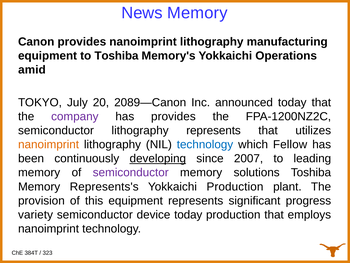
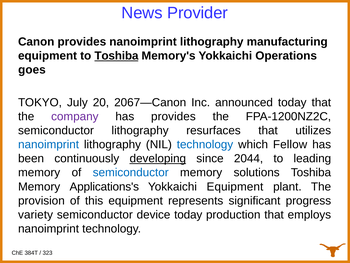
News Memory: Memory -> Provider (198, 13)
Toshiba underline: none -> present (116, 56)
amid: amid -> goes (32, 70)
2089—Canon: 2089—Canon -> 2067—Canon (150, 102)
lithography represents: represents -> resurfaces (213, 130)
nanoimprint colour: orange -> blue (49, 144)
2007: 2007 -> 2044 (249, 158)
semiconductor colour: purple -> blue (131, 172)
Represents's: Represents's -> Applications's (104, 186)
Yokkaichi Production: Production -> Equipment (235, 186)
